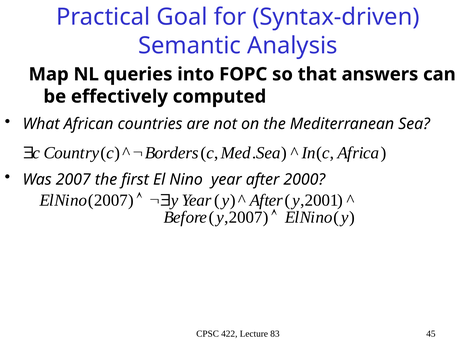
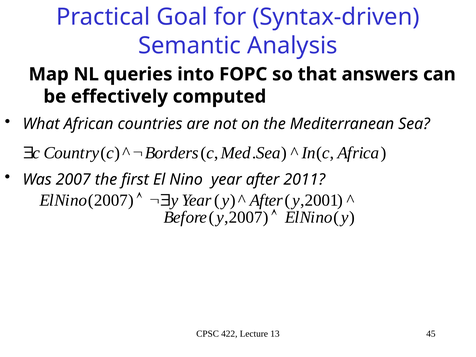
2000: 2000 -> 2011 (304, 180)
83: 83 -> 13 (275, 334)
